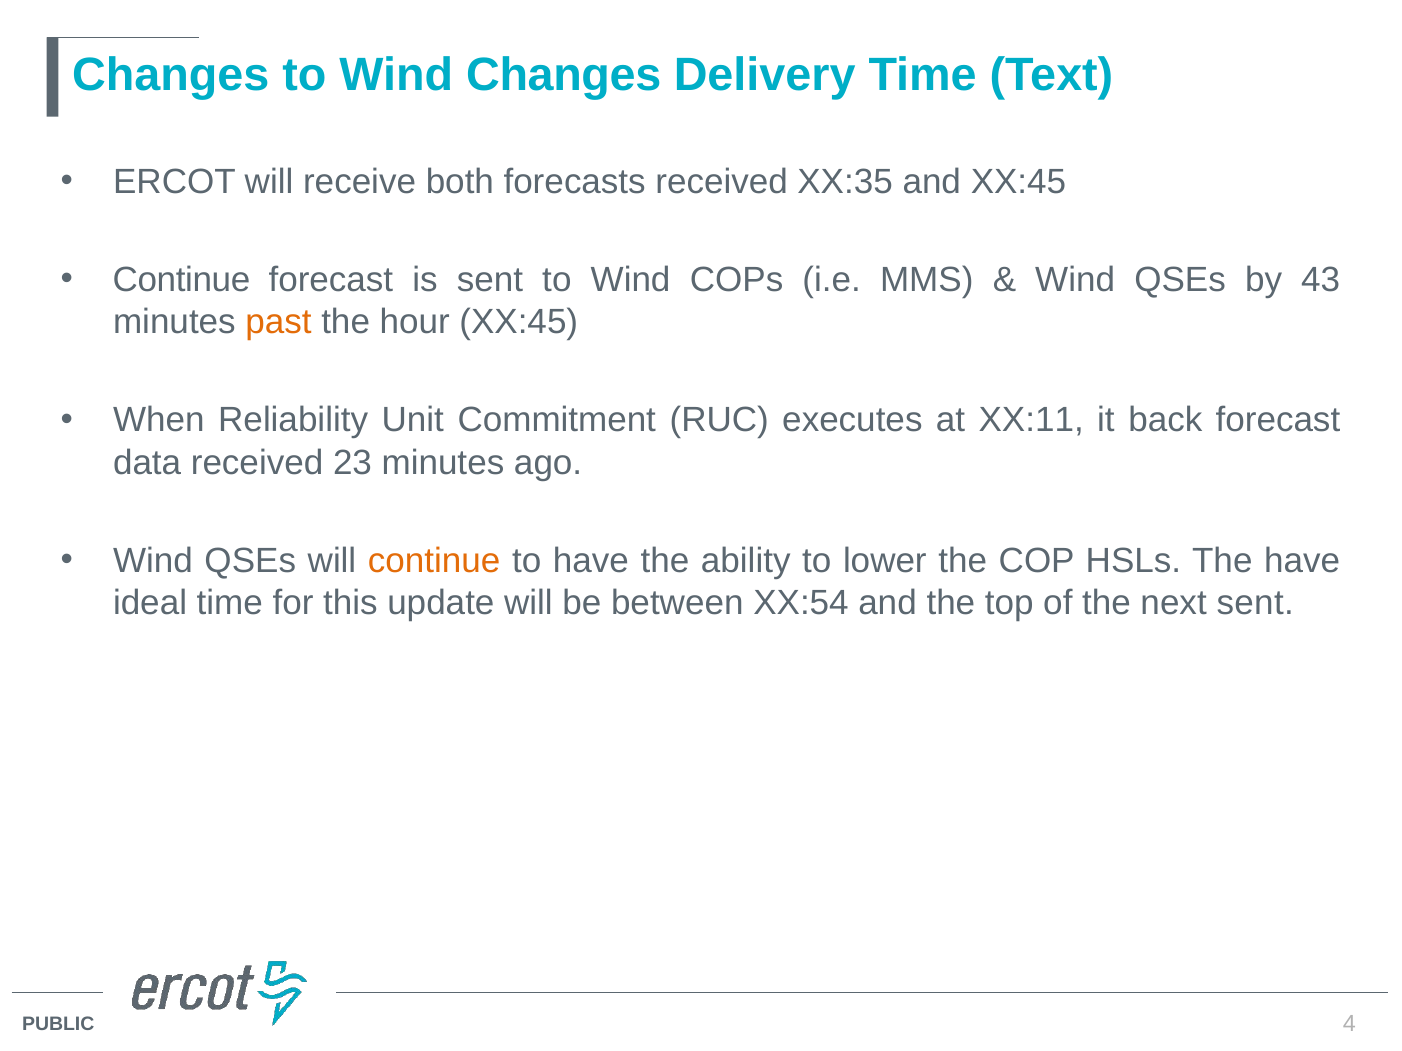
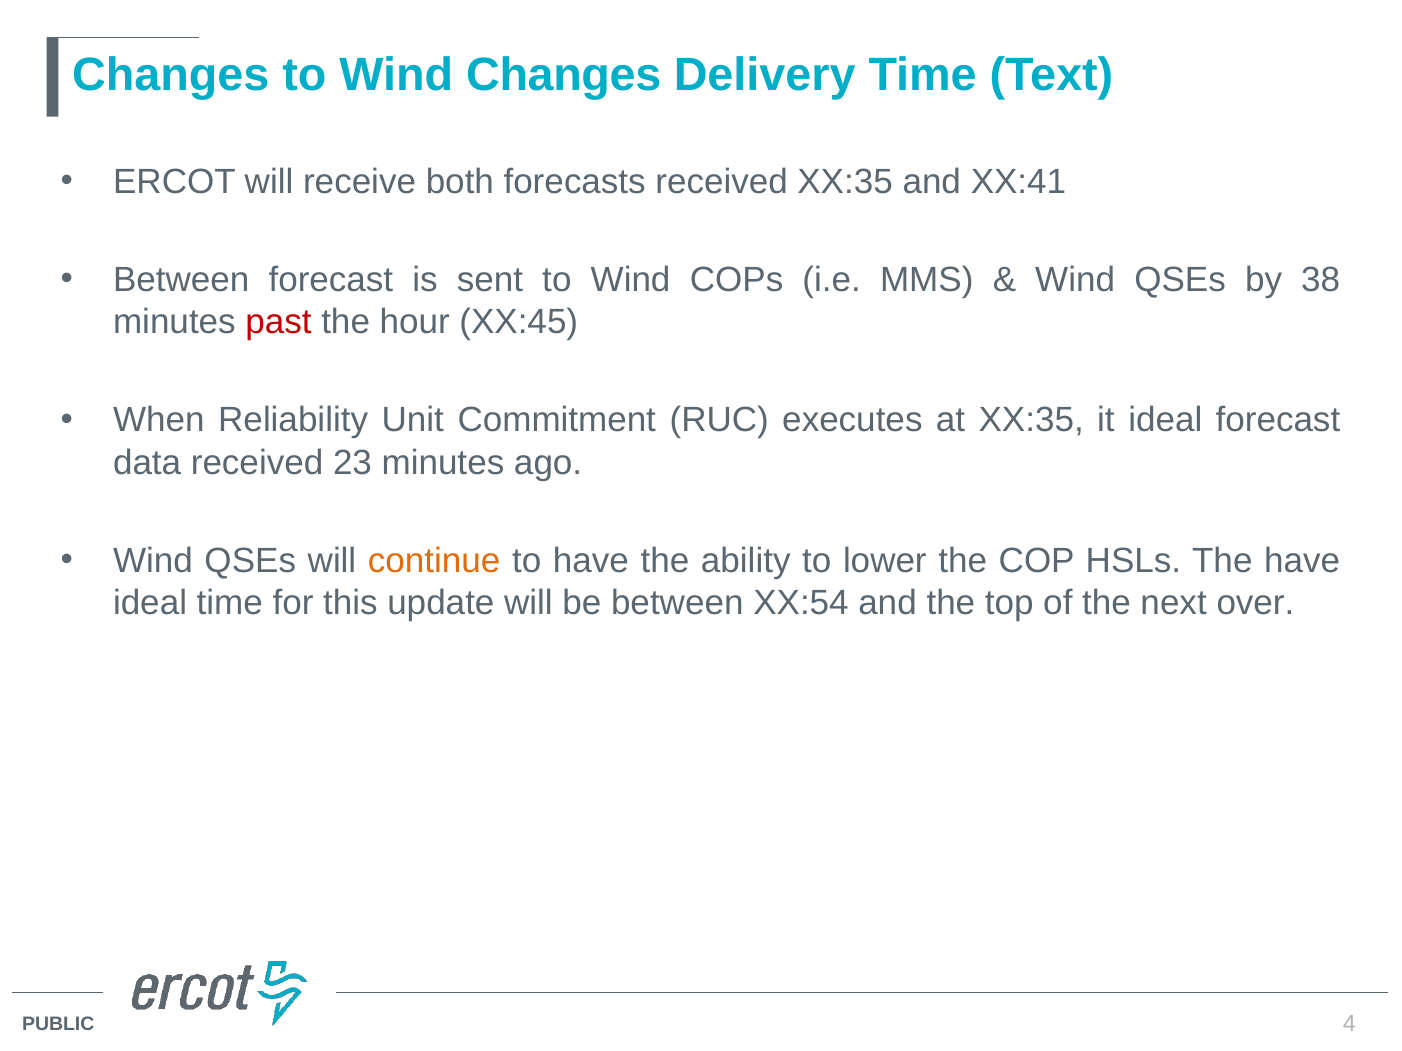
and XX:45: XX:45 -> XX:41 (1018, 182)
Continue: Continue -> Between (181, 280)
43: 43 -> 38 (1321, 280)
past colour: orange -> red (278, 322)
at XX:11: XX:11 -> XX:35 (1031, 421)
it back: back -> ideal (1165, 421)
next sent: sent -> over (1255, 603)
